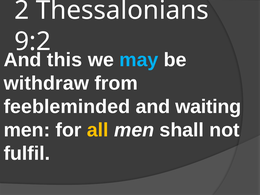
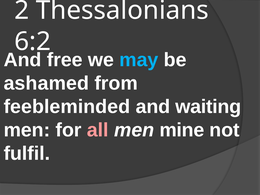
9:2: 9:2 -> 6:2 (33, 41)
this: this -> free (65, 60)
withdraw: withdraw -> ashamed (46, 83)
all colour: yellow -> pink (98, 130)
shall: shall -> mine (182, 130)
